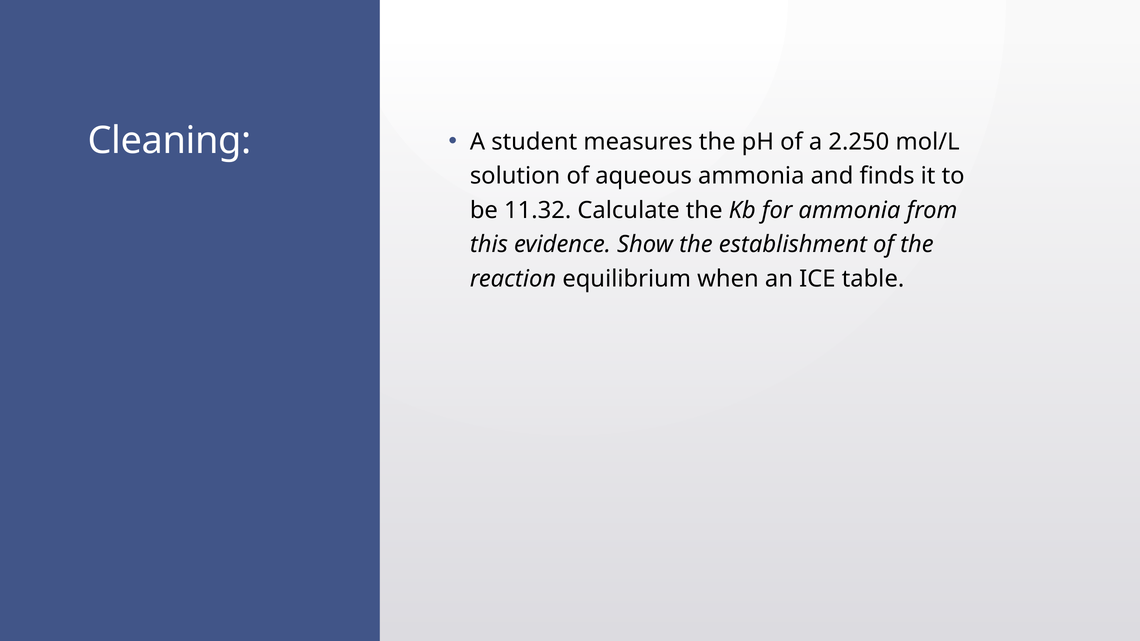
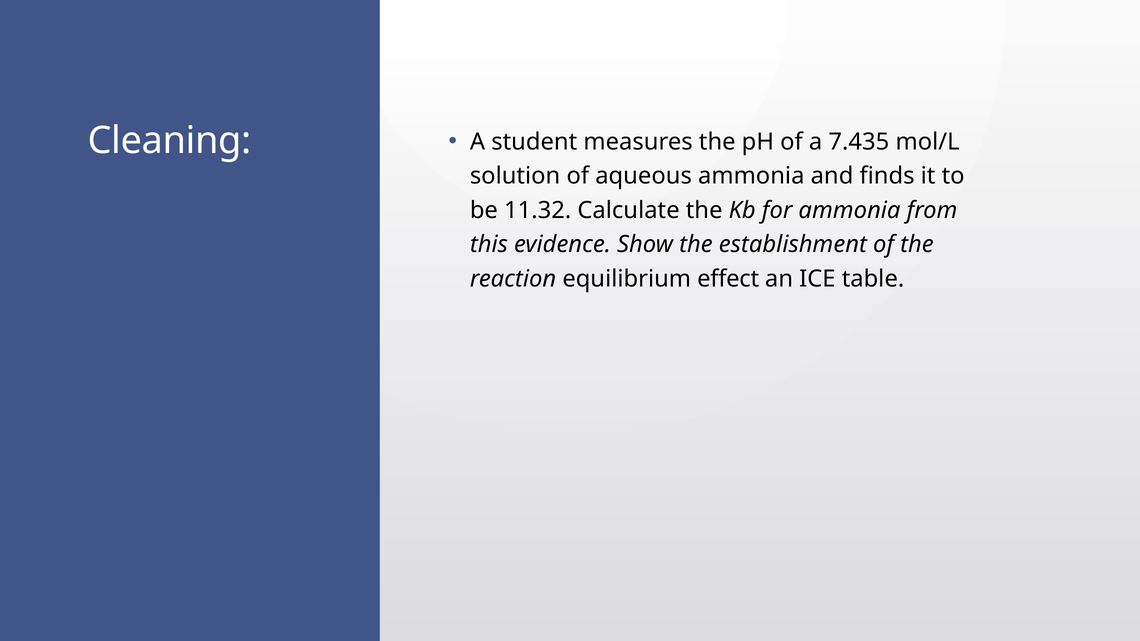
2.250: 2.250 -> 7.435 (859, 142)
when: when -> effect (728, 279)
